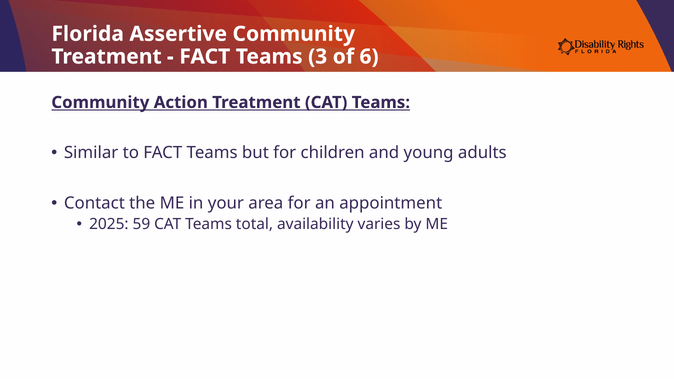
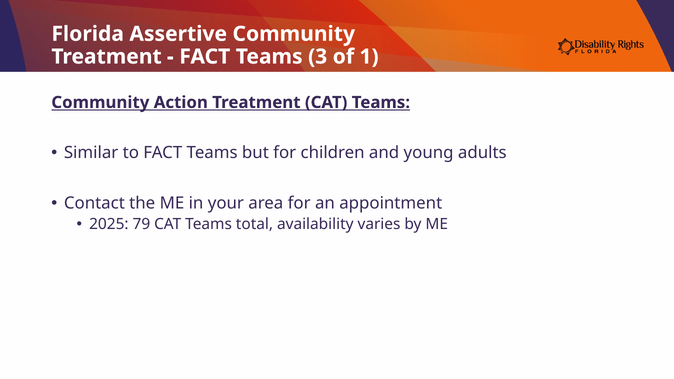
6: 6 -> 1 (369, 57)
59: 59 -> 79 (141, 224)
